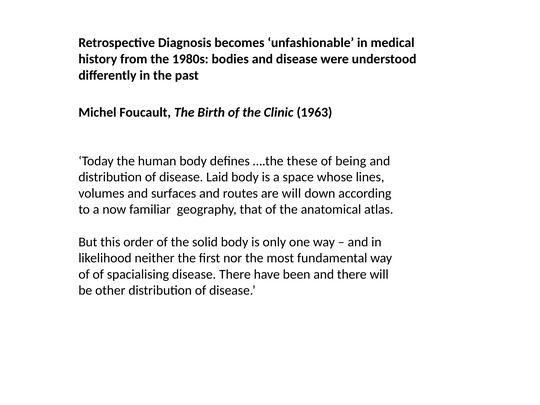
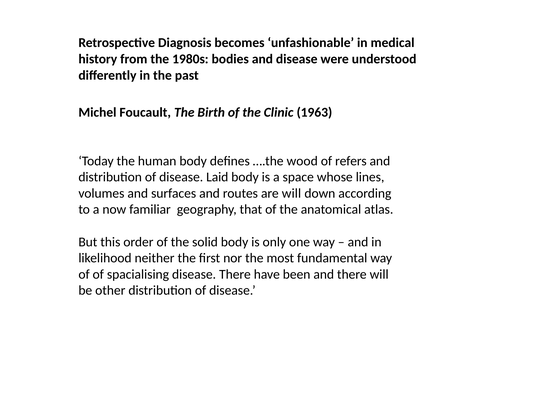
these: these -> wood (302, 161)
being: being -> refers (351, 161)
